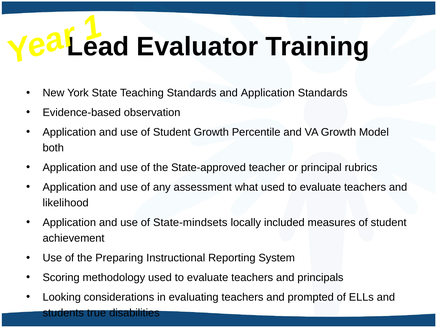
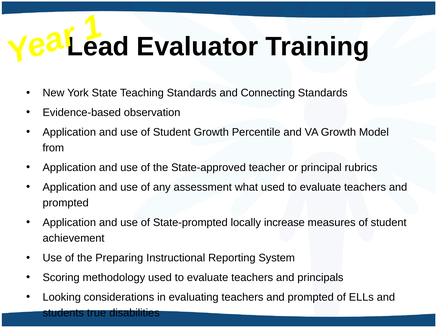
and Application: Application -> Connecting (268, 93)
both: both -> from (53, 148)
likelihood: likelihood -> prompted (66, 203)
State-mindsets: State-mindsets -> State-prompted (190, 222)
included: included -> increase (284, 222)
